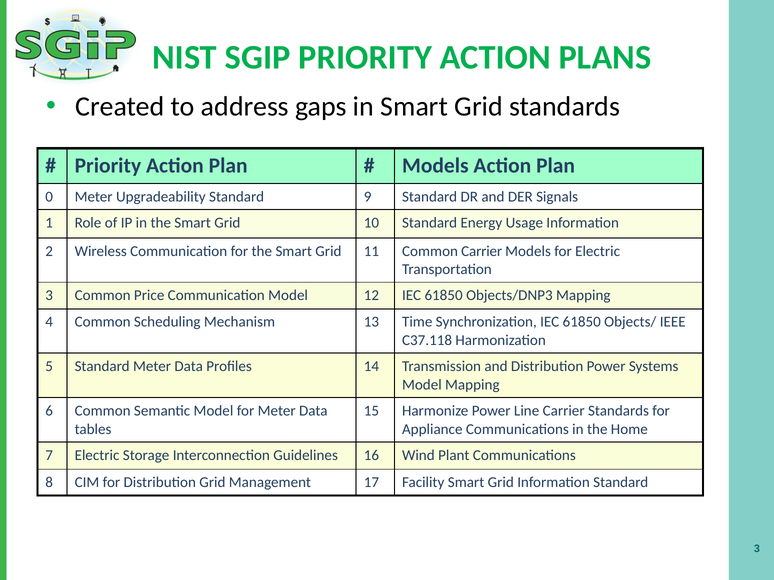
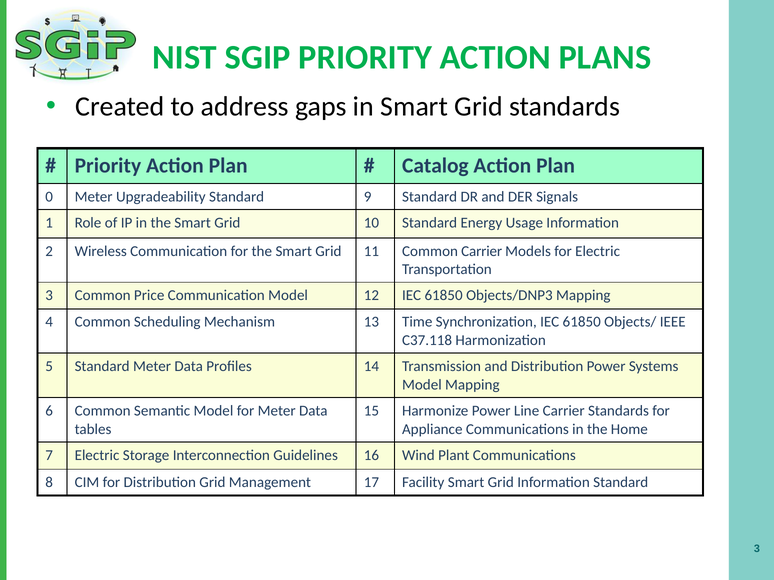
Models: Models -> Catalog (435, 166)
